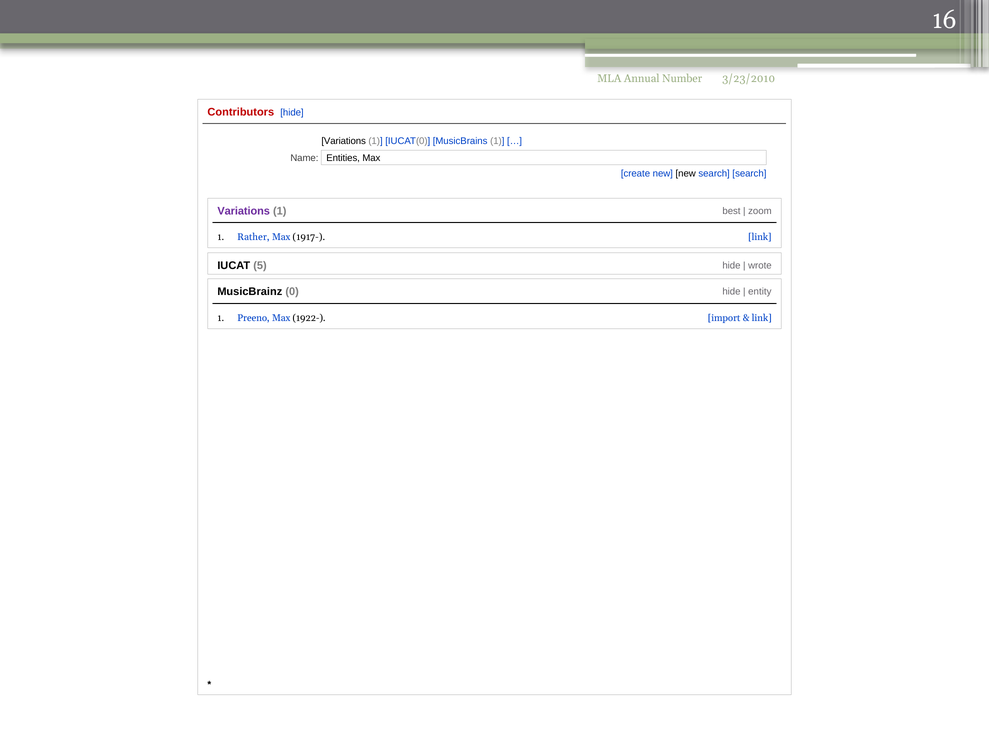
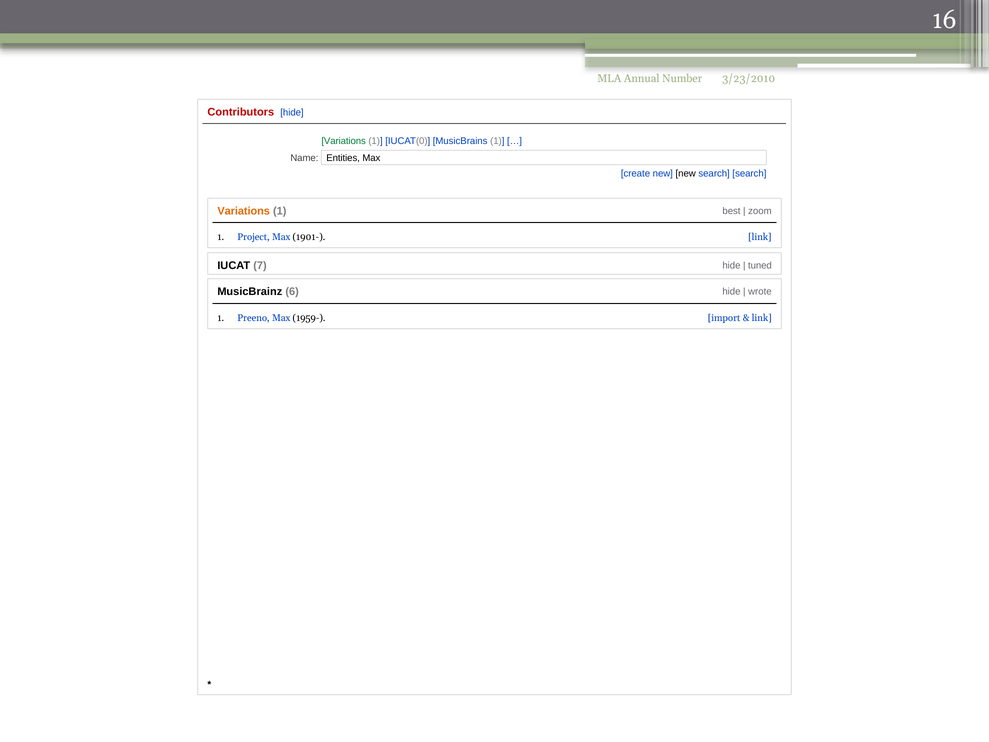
Variations colour: black -> green (344, 141)
Variations colour: purple -> orange (244, 211)
Rather: Rather -> Project (253, 237)
1917-: 1917- -> 1901- (309, 237)
5: 5 -> 7 (260, 266)
wrote: wrote -> tuned (760, 266)
0: 0 -> 6 (292, 292)
entity: entity -> wrote (760, 292)
1922-: 1922- -> 1959- (309, 318)
